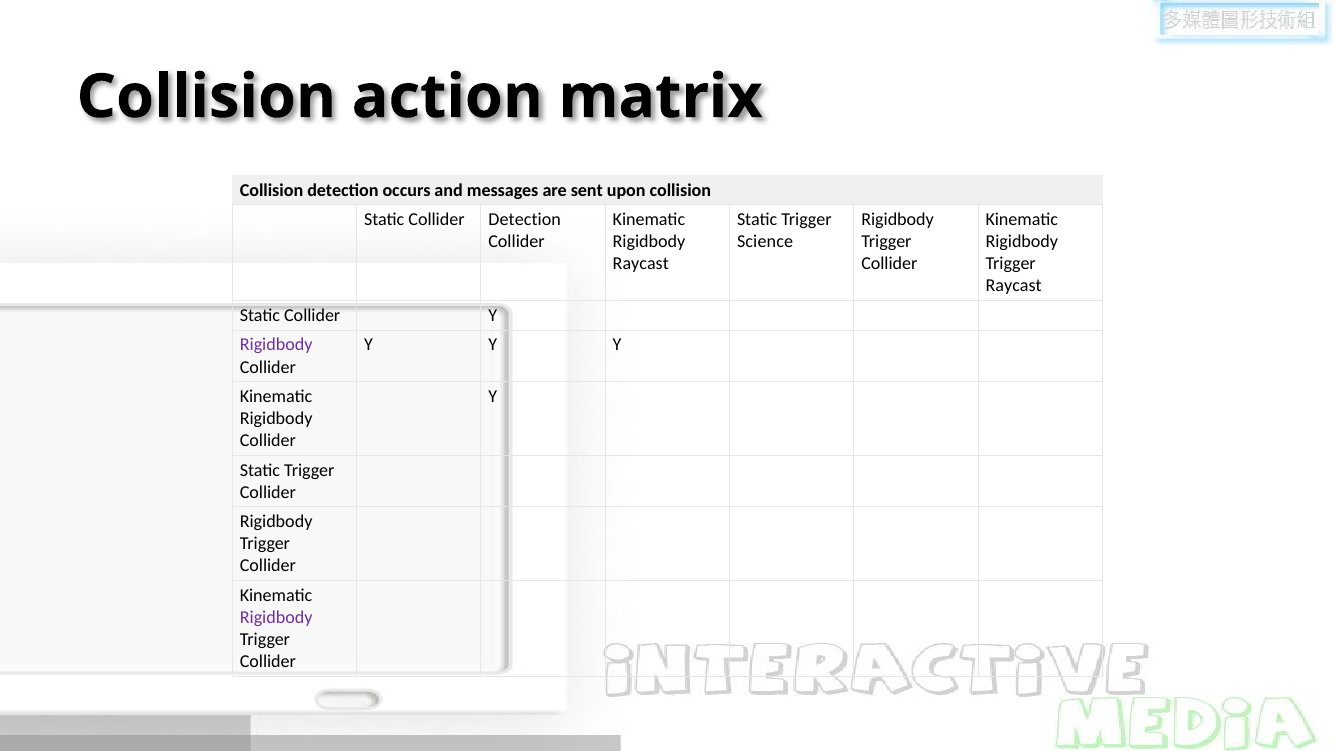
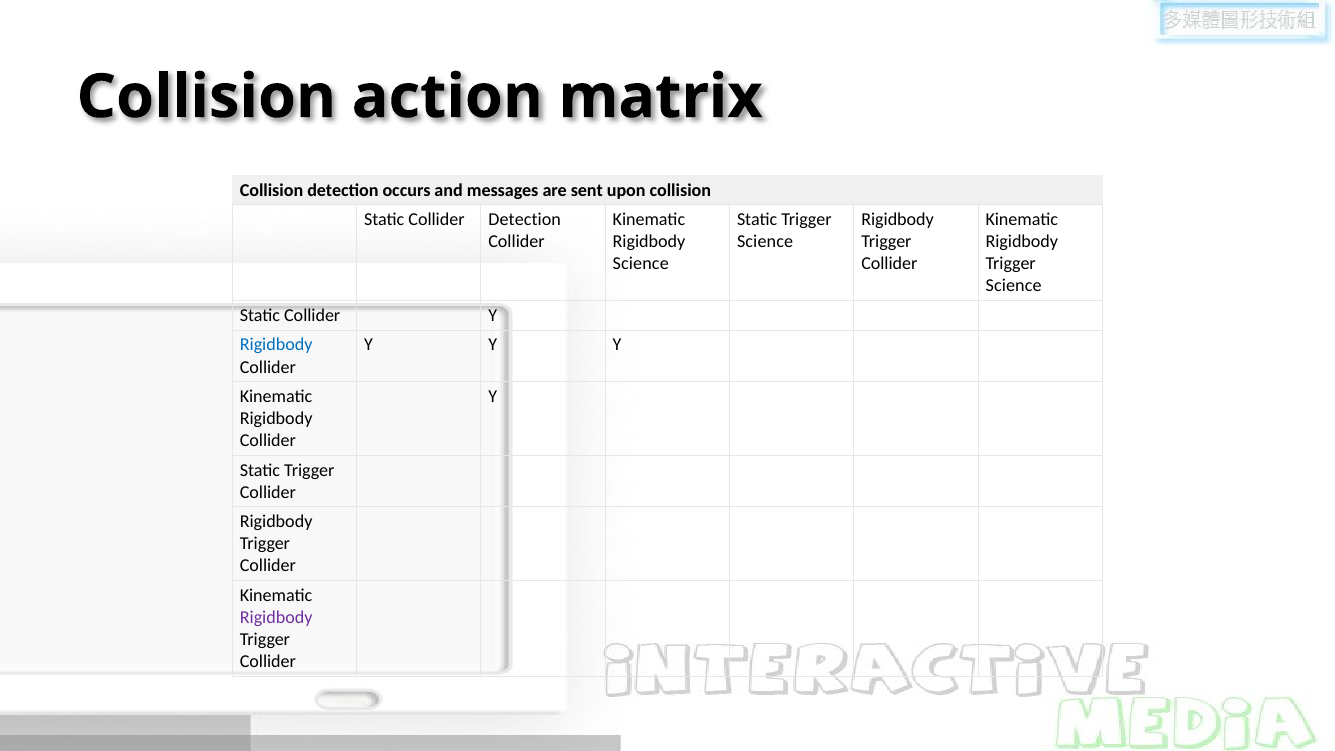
Raycast: Raycast -> Science (641, 264)
Raycast: Raycast -> Science (1014, 286)
Rigidbody colour: purple -> blue (276, 345)
